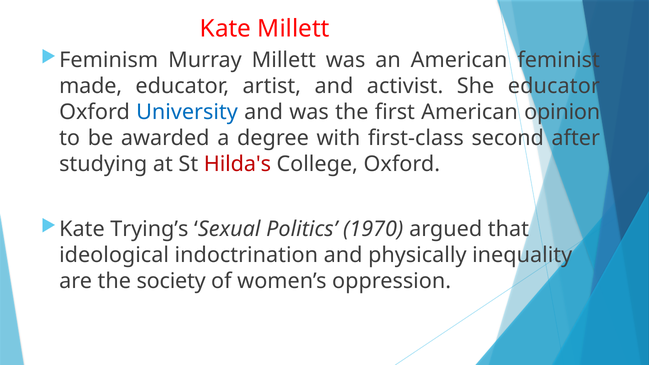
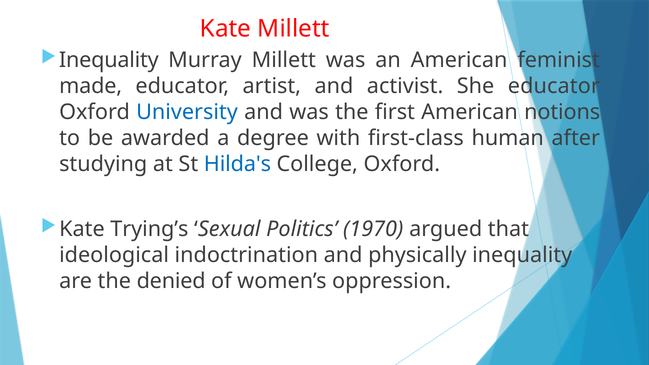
Feminism: Feminism -> Inequality (109, 60)
opinion: opinion -> notions (562, 112)
second: second -> human (508, 138)
Hilda's colour: red -> blue (237, 164)
society: society -> denied (171, 281)
